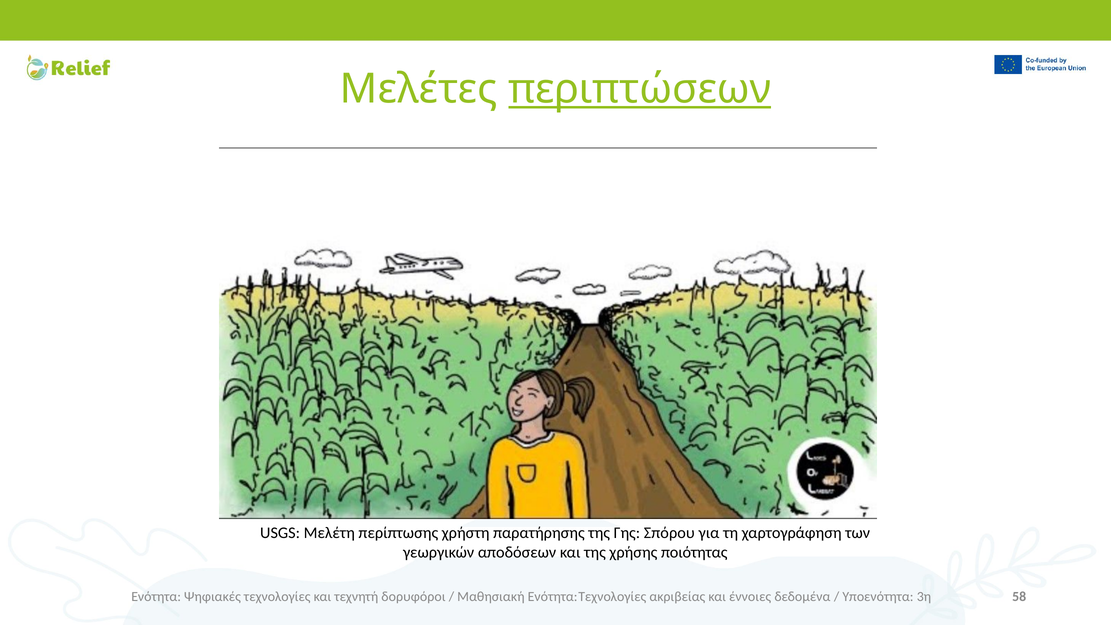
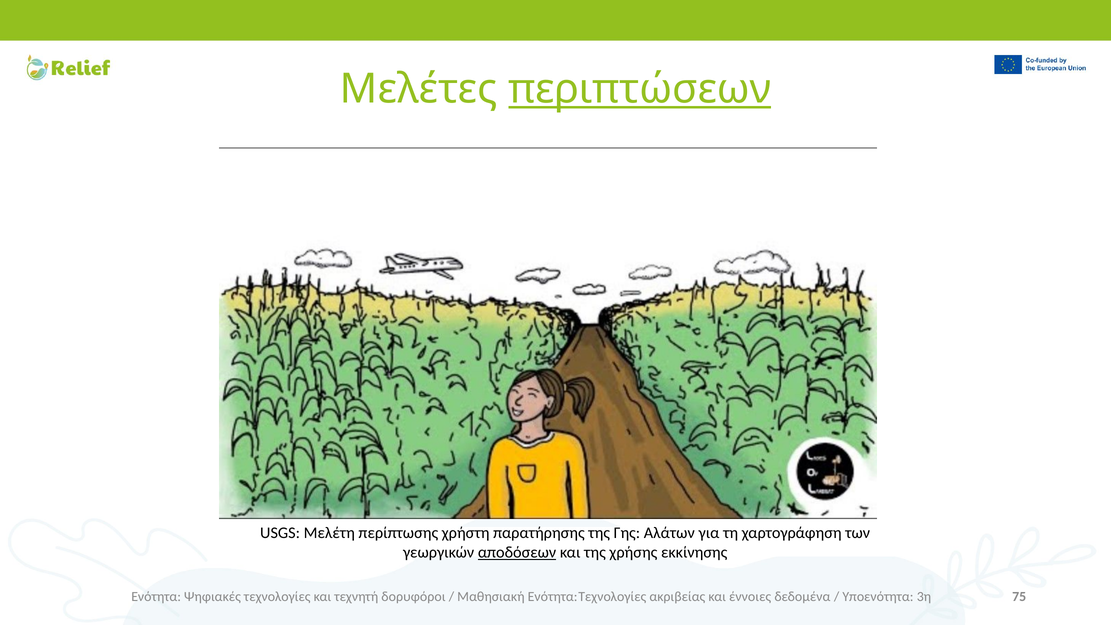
Σπόρου: Σπόρου -> Αλάτων (669, 533)
αποδόσεων underline: none -> present (517, 552)
ποιότητας: ποιότητας -> εκκίνησης (694, 552)
58: 58 -> 75 (1019, 597)
